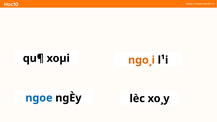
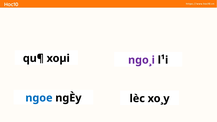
ngo¸i colour: orange -> purple (141, 60)
